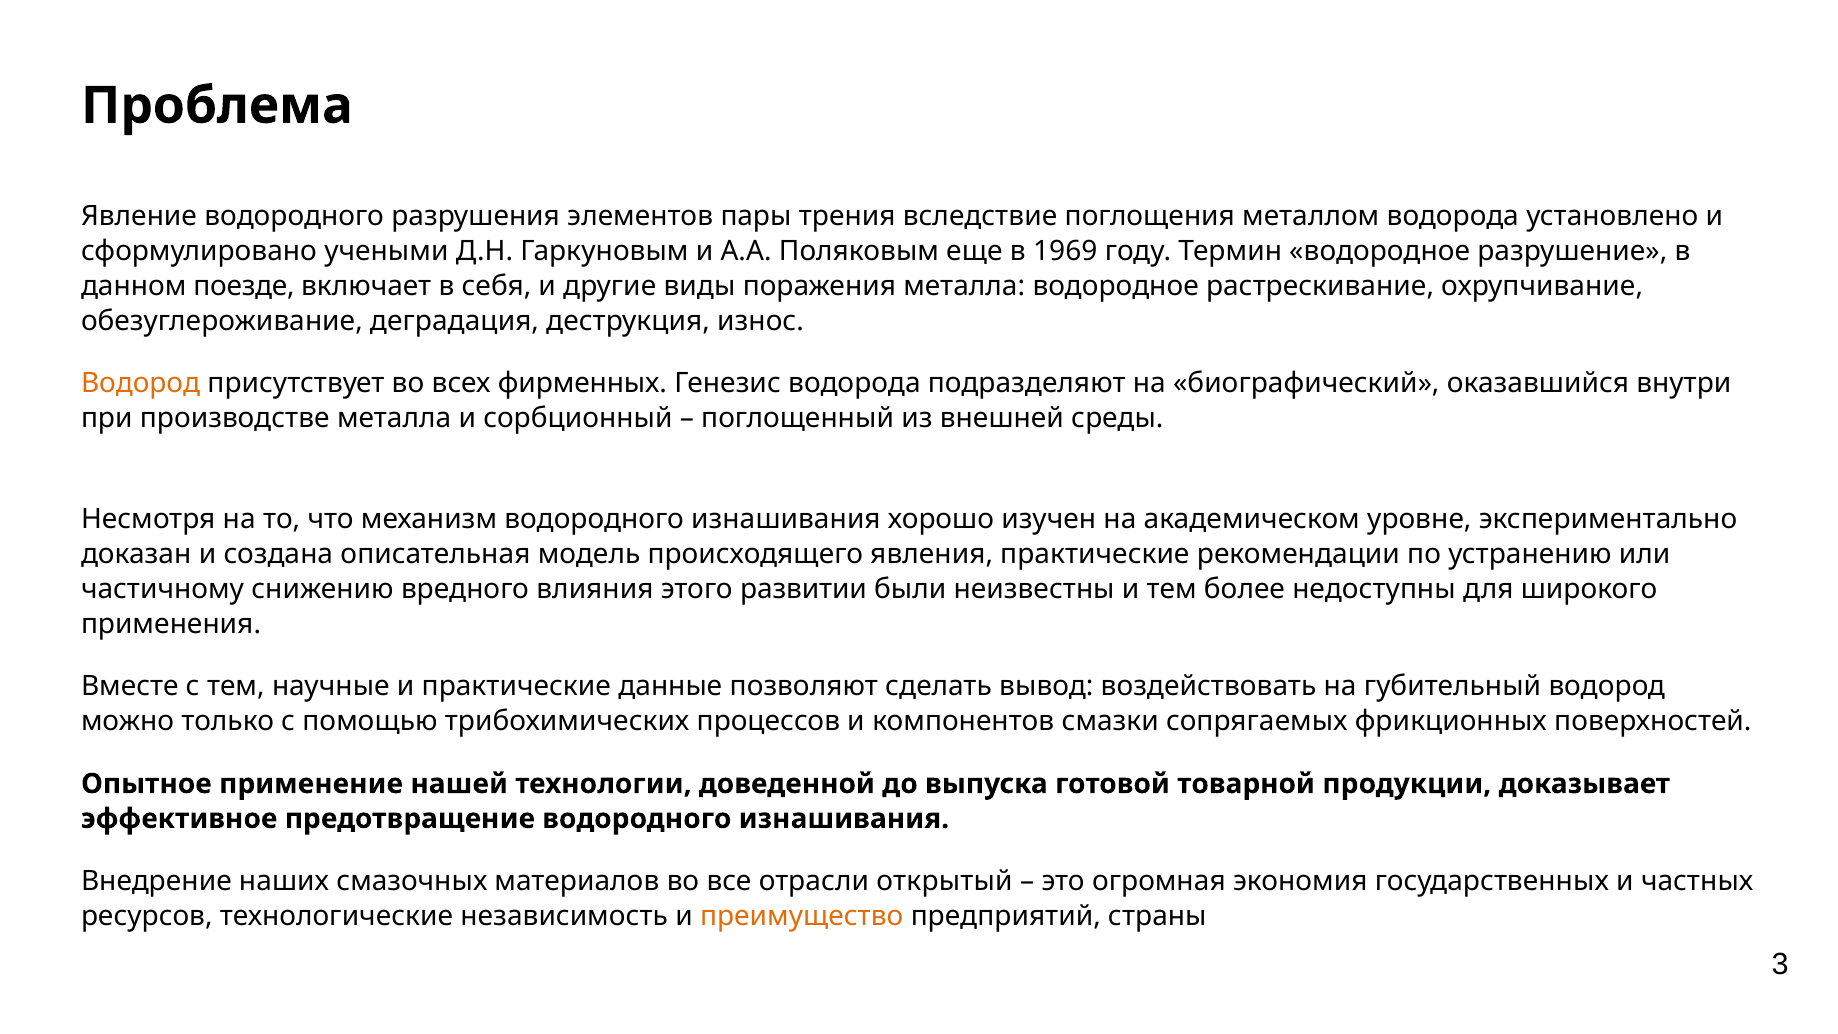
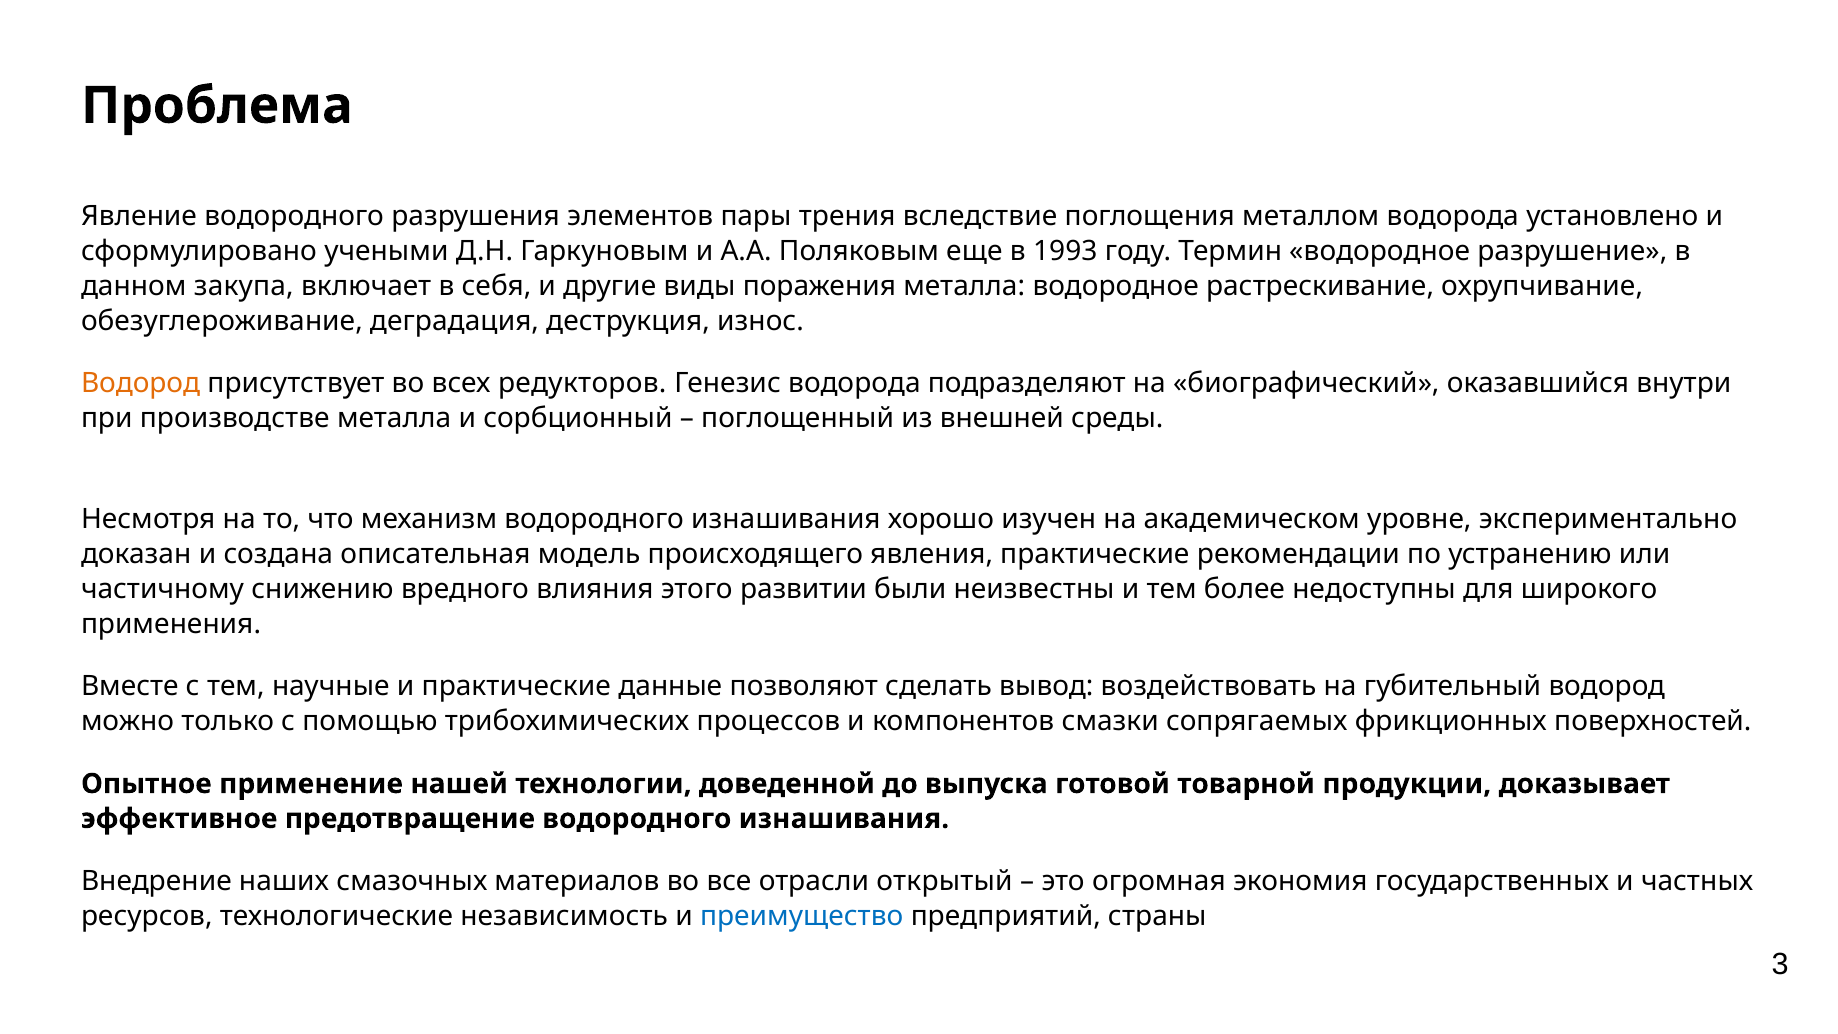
1969: 1969 -> 1993 (1065, 251)
поезде: поезде -> закупа (244, 286)
фирменных: фирменных -> редукторов (582, 384)
преимущество colour: orange -> blue (802, 916)
